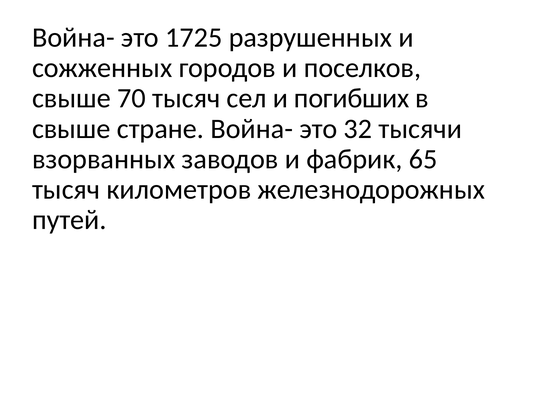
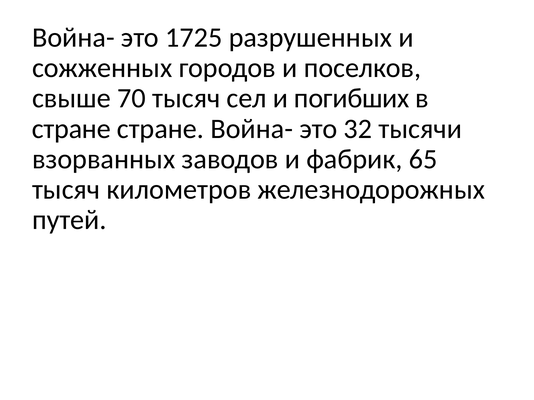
свыше: свыше -> стране (71, 129)
